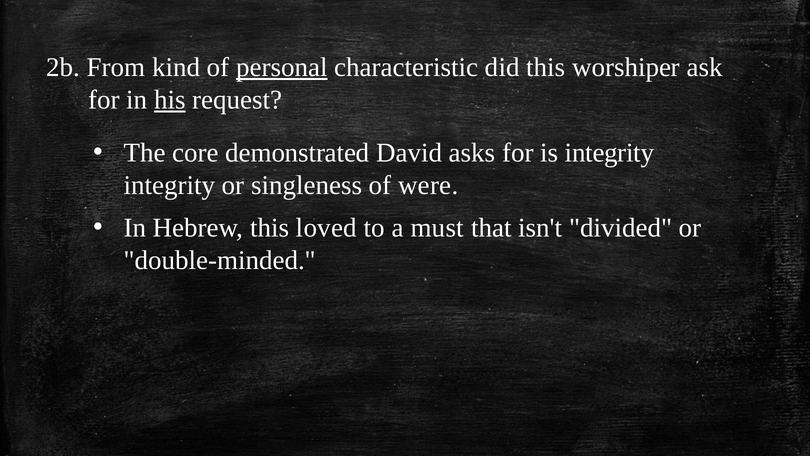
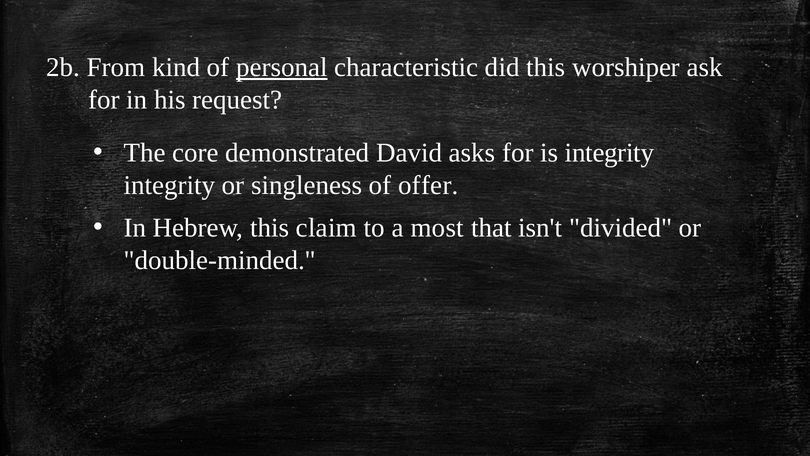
his underline: present -> none (170, 100)
were: were -> offer (428, 185)
loved: loved -> claim (326, 228)
must: must -> most (437, 228)
